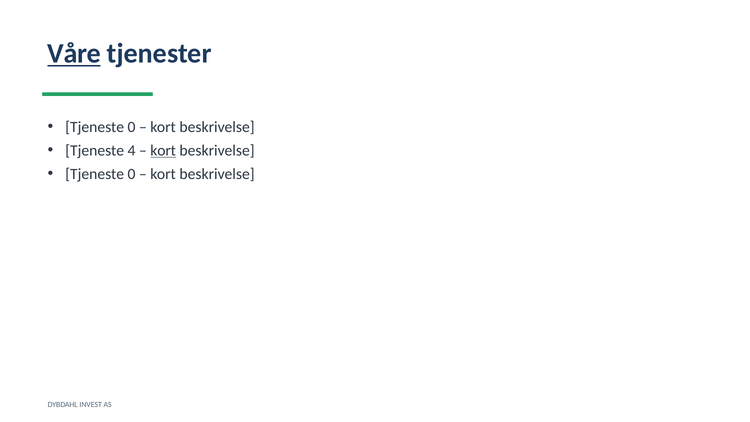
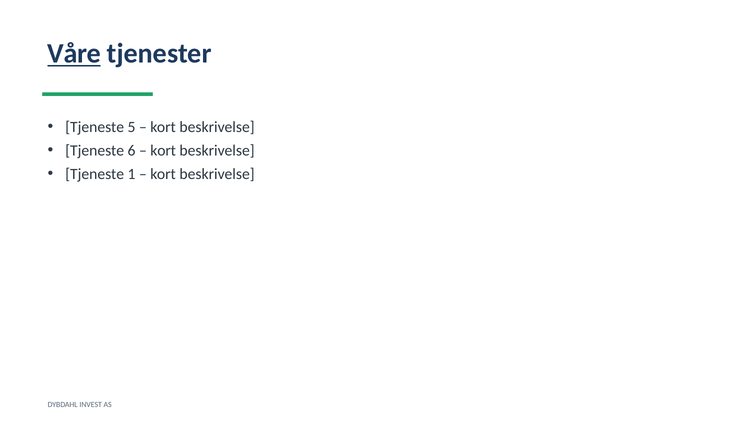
0: 0 -> 5 (131, 127)
4: 4 -> 6 (131, 150)
kort underline: present -> none (163, 150)
0: 0 -> 1 (131, 174)
